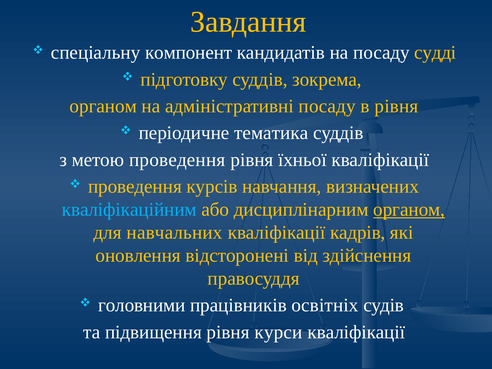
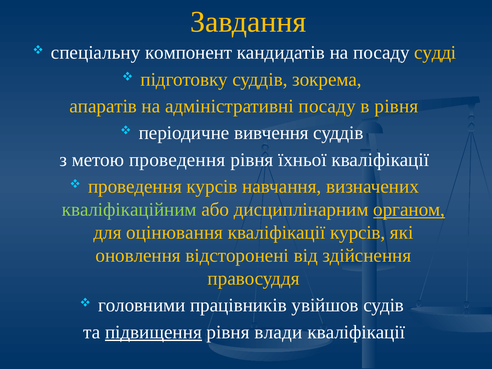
органом: органом -> апаратів (103, 106)
тематика: тематика -> вивчення (271, 133)
кваліфікаційним colour: light blue -> light green (129, 210)
навчальних: навчальних -> оцінювання (175, 233)
кваліфікації кадрів: кадрів -> курсів (358, 233)
освітніх: освітніх -> увійшов (325, 305)
підвищення underline: none -> present (153, 332)
курси: курси -> влади (279, 332)
